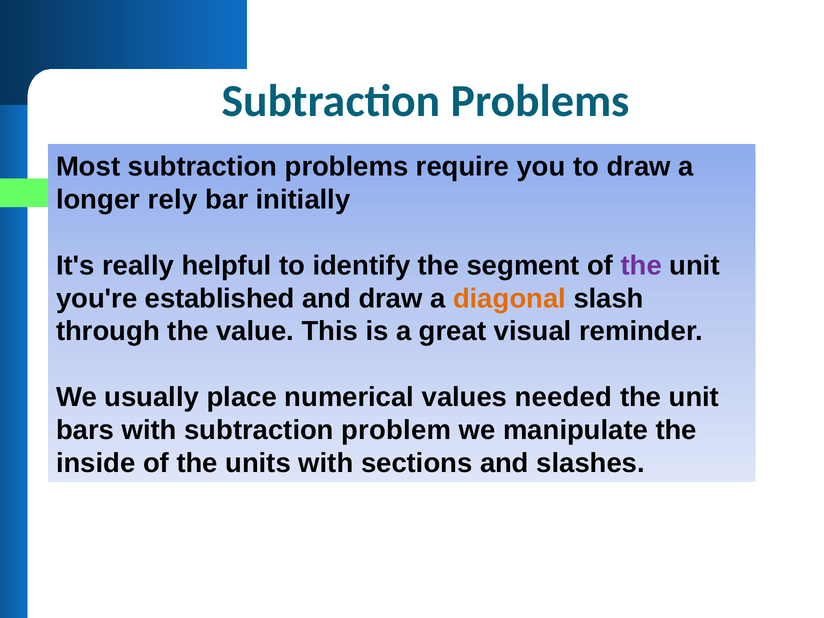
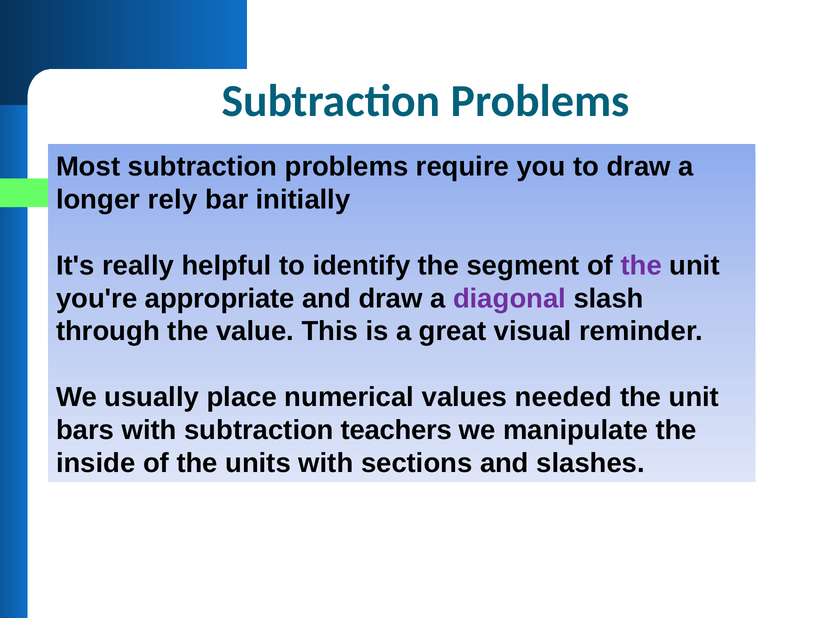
established: established -> appropriate (220, 298)
diagonal colour: orange -> purple (510, 298)
problem: problem -> teachers (396, 430)
